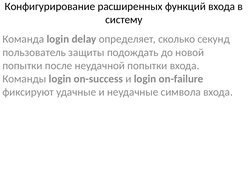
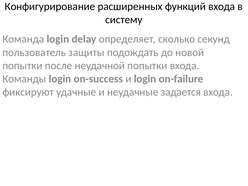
символа: символа -> задается (181, 92)
